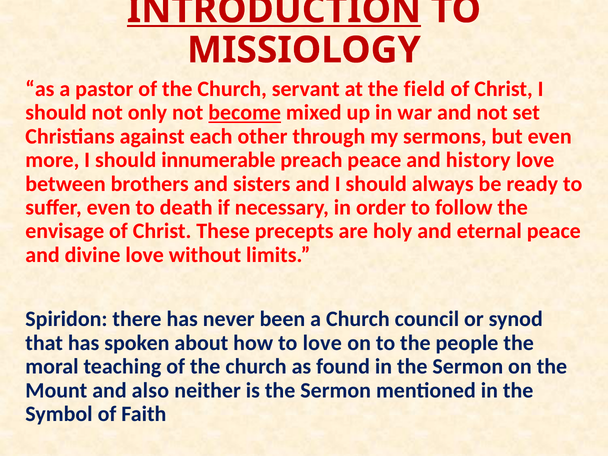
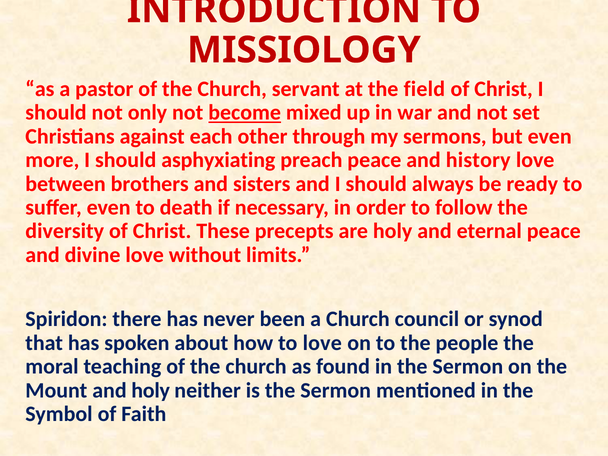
INTRODUCTION underline: present -> none (274, 10)
innumerable: innumerable -> asphyxiating (218, 160)
envisage: envisage -> diversity (65, 231)
and also: also -> holy (151, 390)
